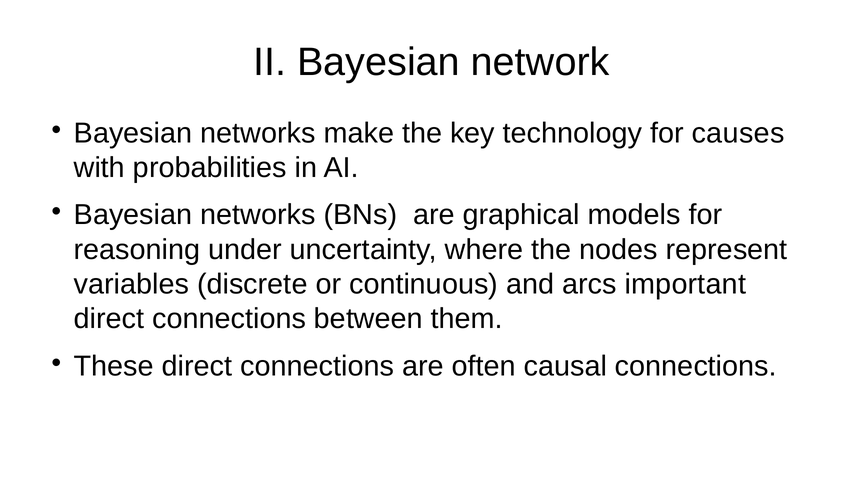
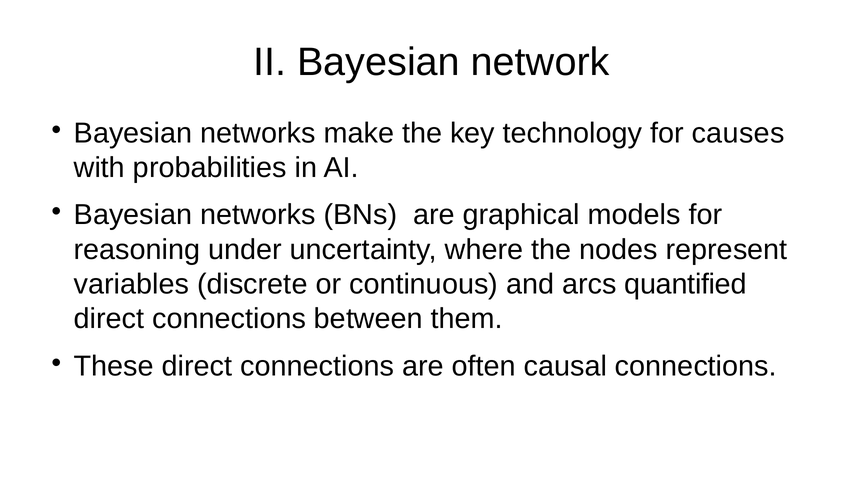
important: important -> quantified (686, 284)
